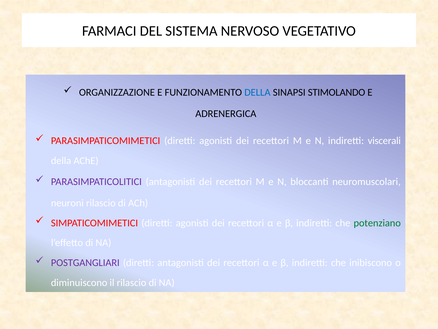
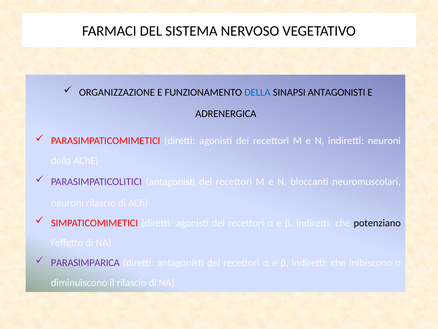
SINAPSI STIMOLANDO: STIMOLANDO -> ANTAGONISTI (337, 92)
indiretti viscerali: viscerali -> neuroni (384, 141)
potenziano colour: green -> black (377, 223)
POSTGANGLIARI: POSTGANGLIARI -> PARASIMPARICA (85, 262)
